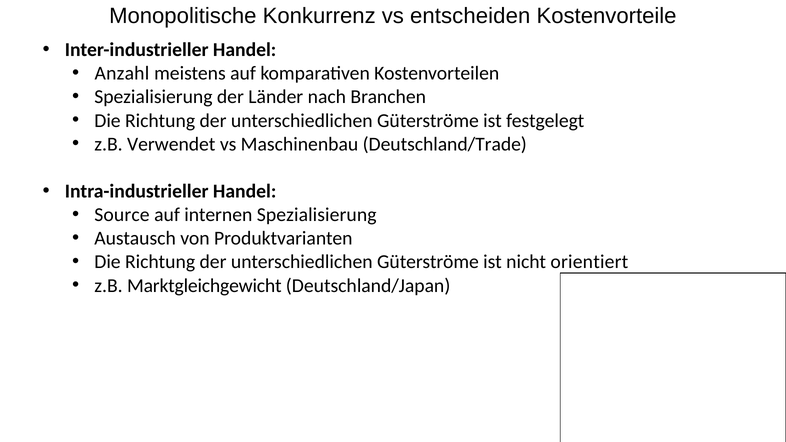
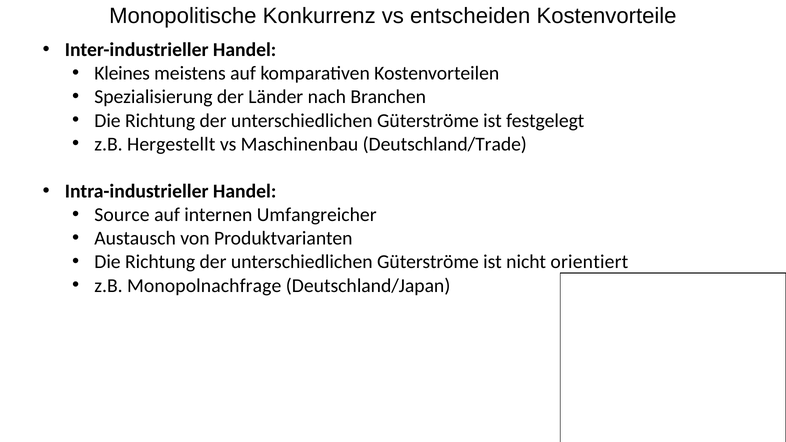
Anzahl: Anzahl -> Kleines (122, 73)
Verwendet: Verwendet -> Hergestellt (171, 144)
internen Spezialisierung: Spezialisierung -> Umfangreicher (317, 215)
Marktgleichgewicht: Marktgleichgewicht -> Monopolnachfrage (204, 286)
